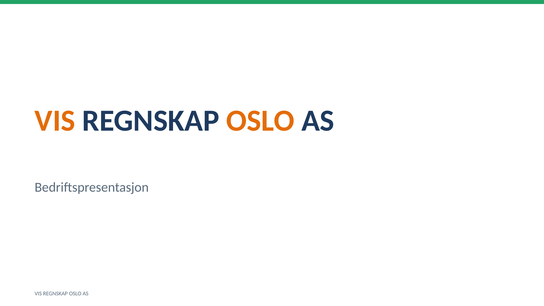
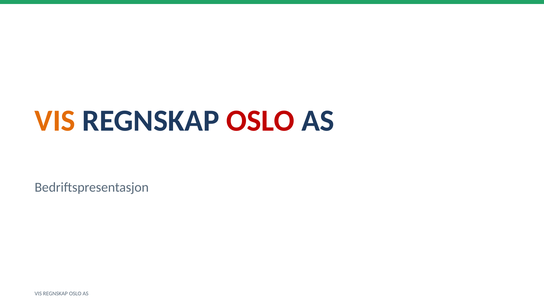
OSLO colour: orange -> red (260, 121)
